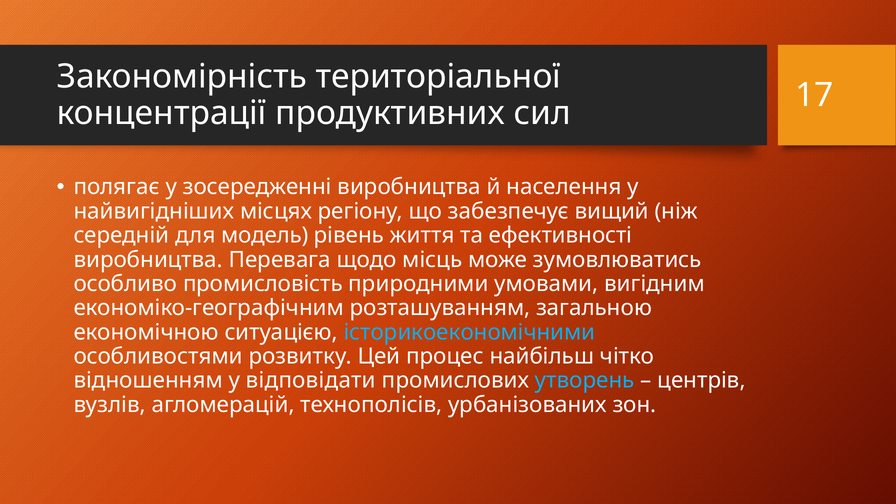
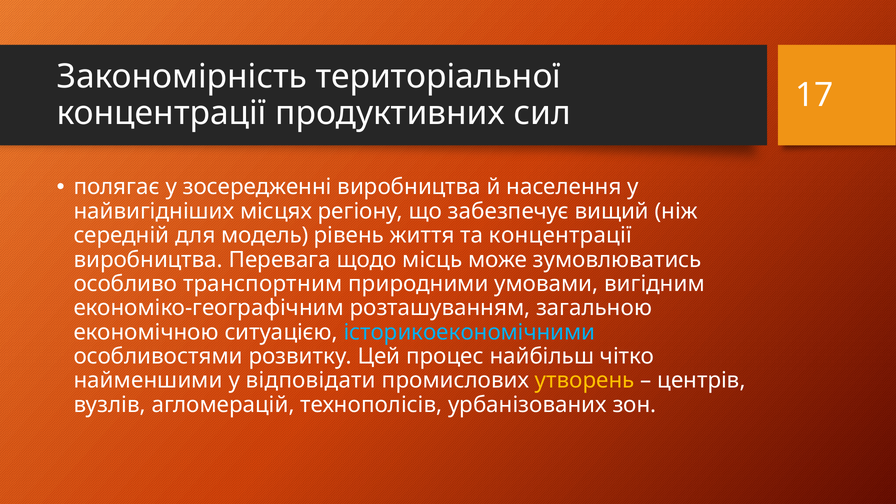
та ефективності: ефективності -> концентрації (560, 235)
промисловість: промисловість -> транспортним (263, 284)
відношенням: відношенням -> найменшими (148, 381)
утворень colour: light blue -> yellow (585, 381)
